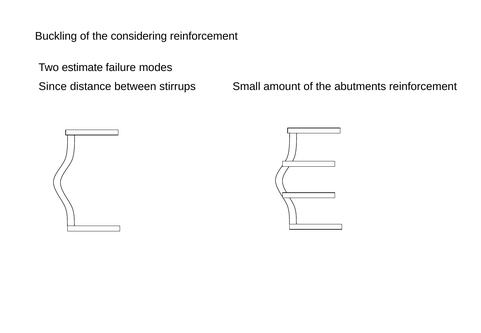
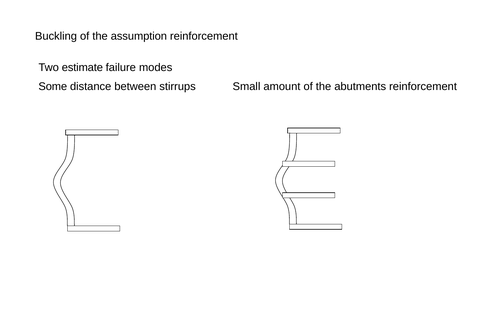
considering: considering -> assumption (139, 36)
Since: Since -> Some (53, 86)
